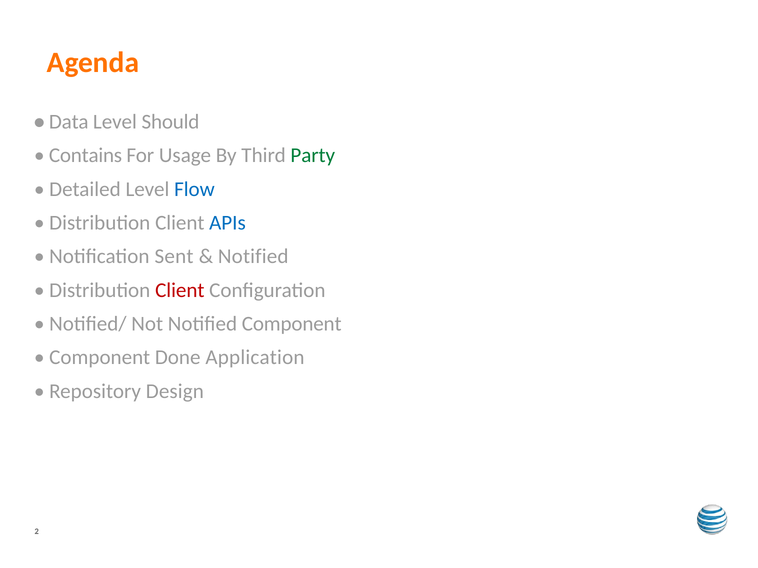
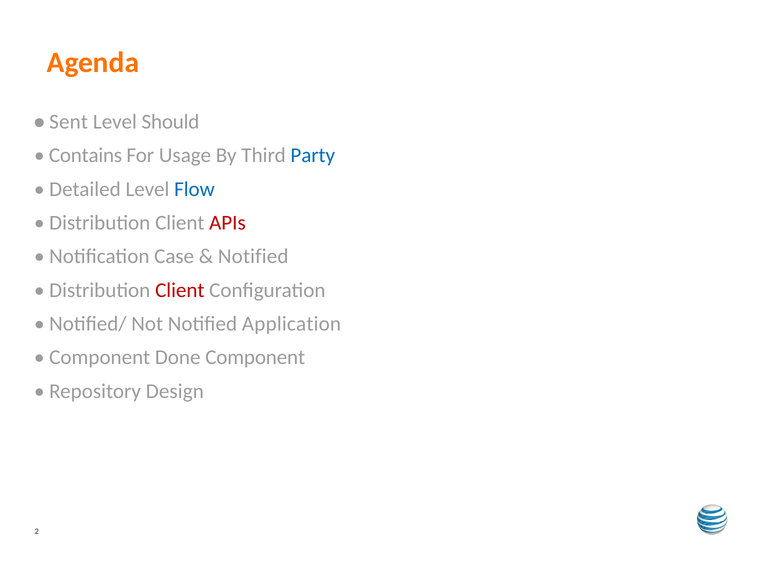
Data: Data -> Sent (69, 122)
Party colour: green -> blue (313, 156)
APIs colour: blue -> red (227, 223)
Sent: Sent -> Case (174, 257)
Notified Component: Component -> Application (292, 324)
Done Application: Application -> Component (255, 358)
